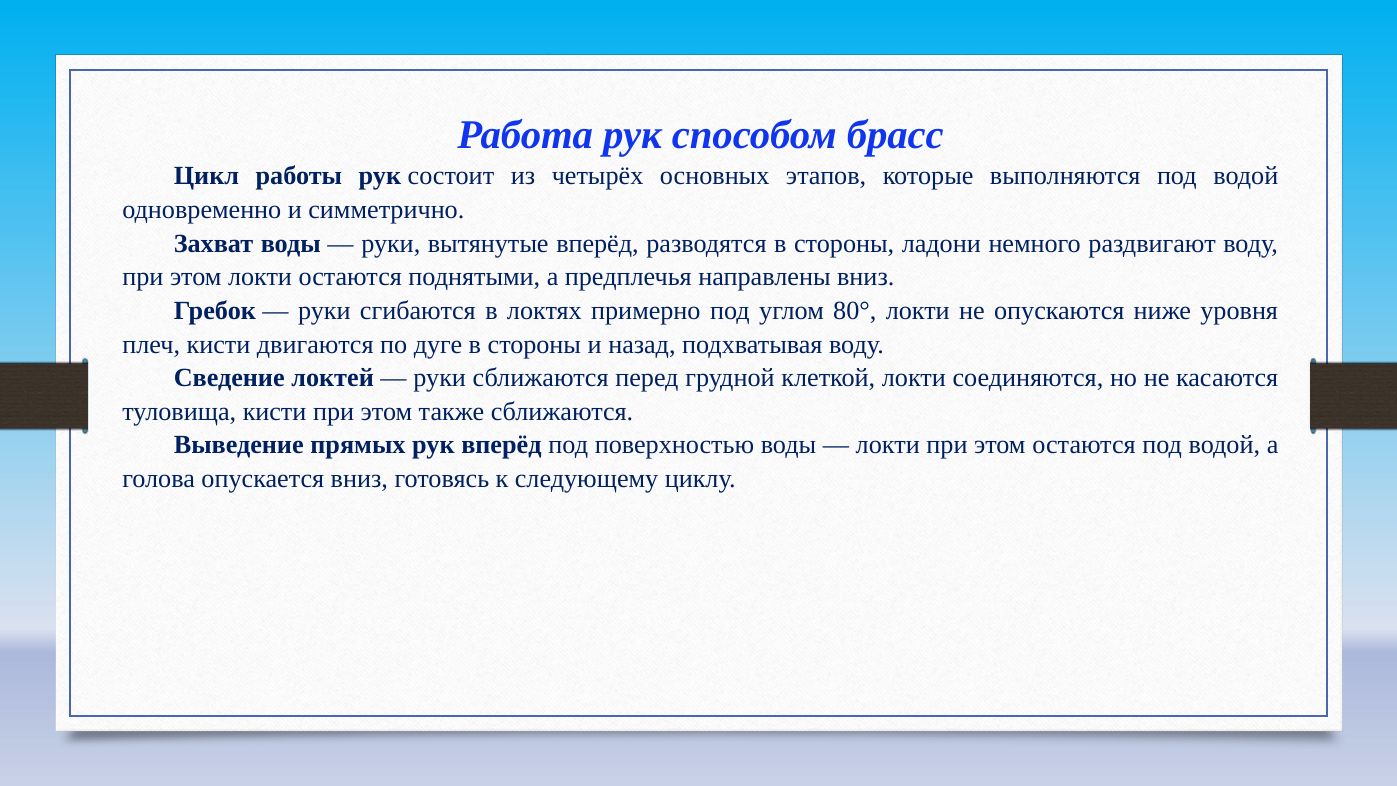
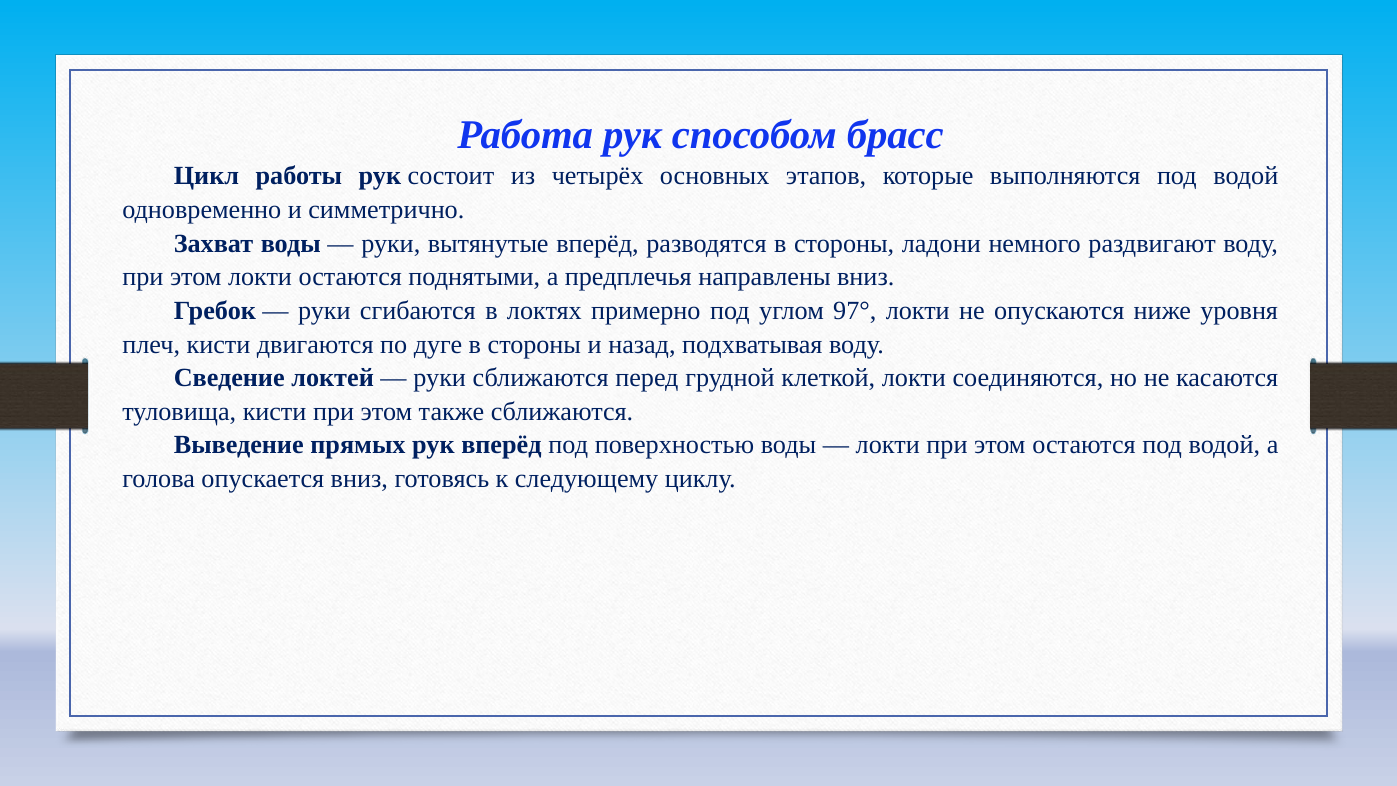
80°: 80° -> 97° (855, 311)
